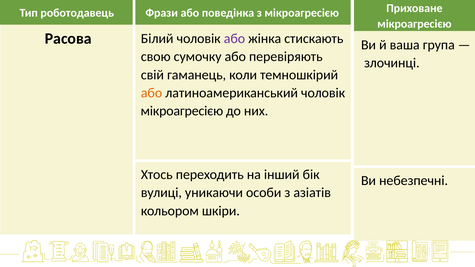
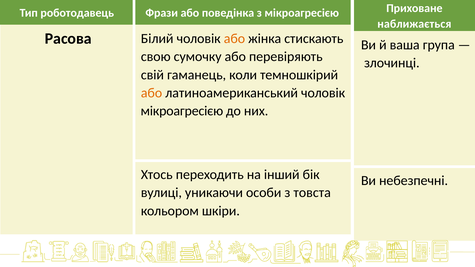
мікроагресією: мікроагресією -> наближається (414, 24)
або colour: purple -> orange (234, 39)
азіатів: азіатів -> товста (312, 193)
